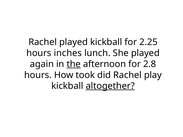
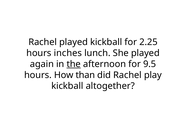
2.8: 2.8 -> 9.5 (150, 64)
took: took -> than (85, 75)
altogether underline: present -> none (110, 86)
